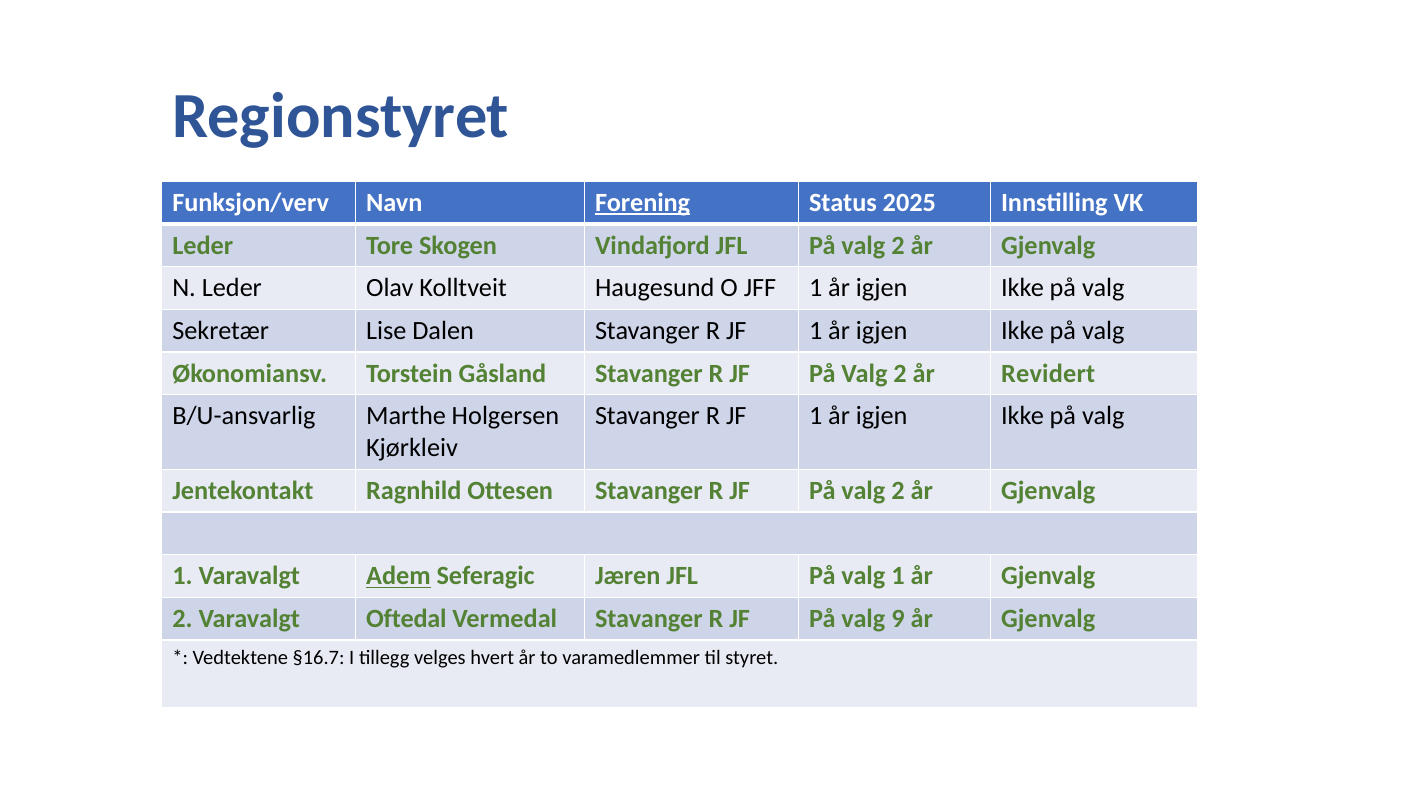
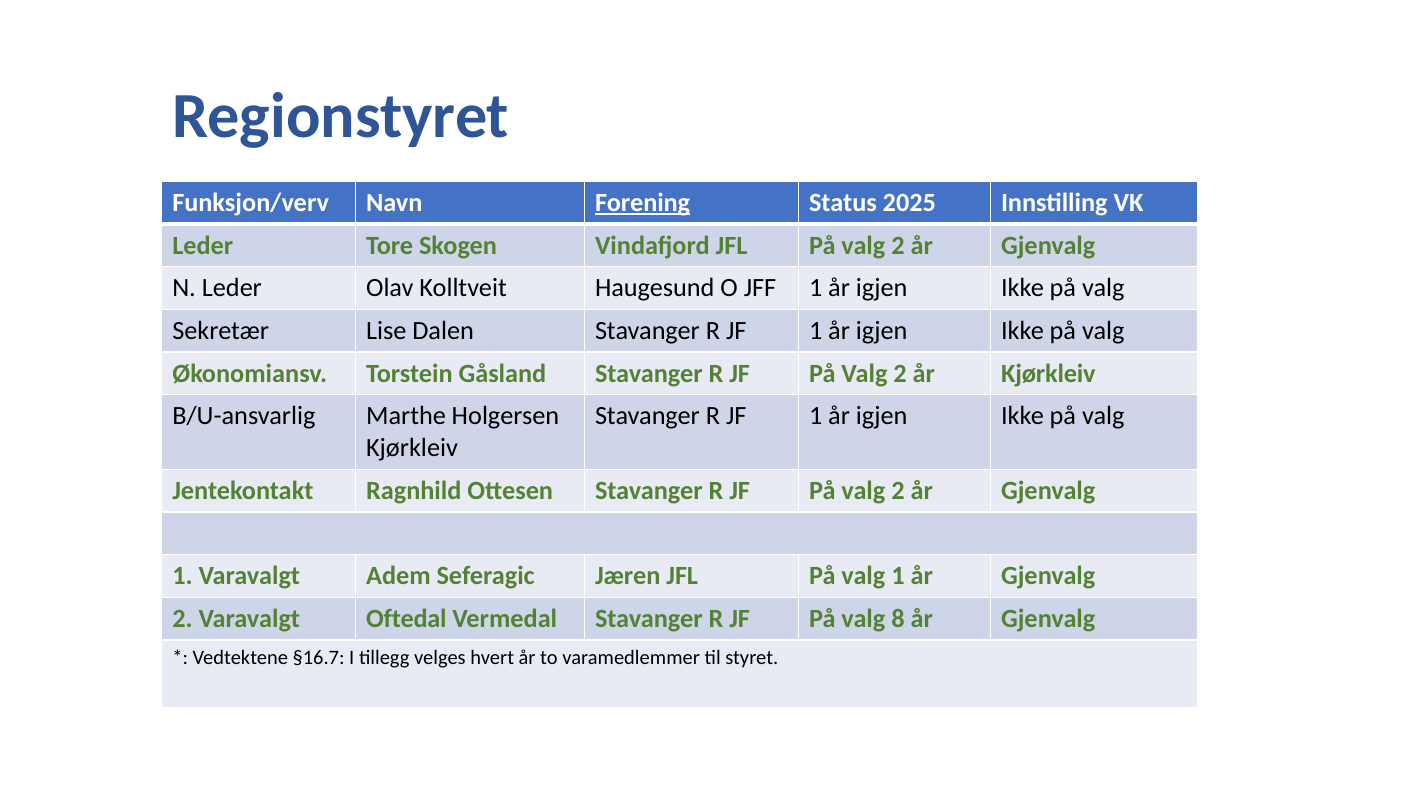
år Revidert: Revidert -> Kjørkleiv (1048, 373)
Adem underline: present -> none (398, 576)
9: 9 -> 8 (898, 619)
